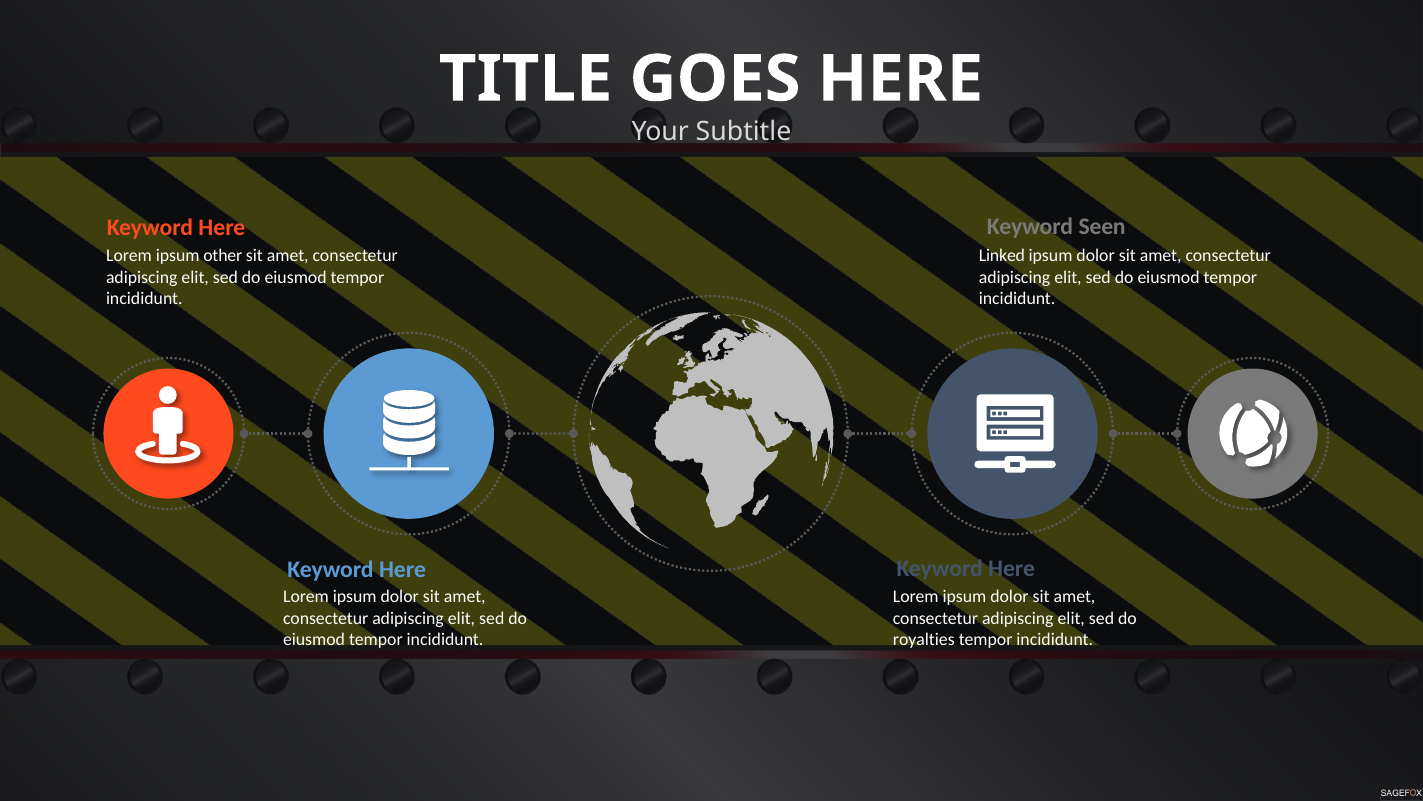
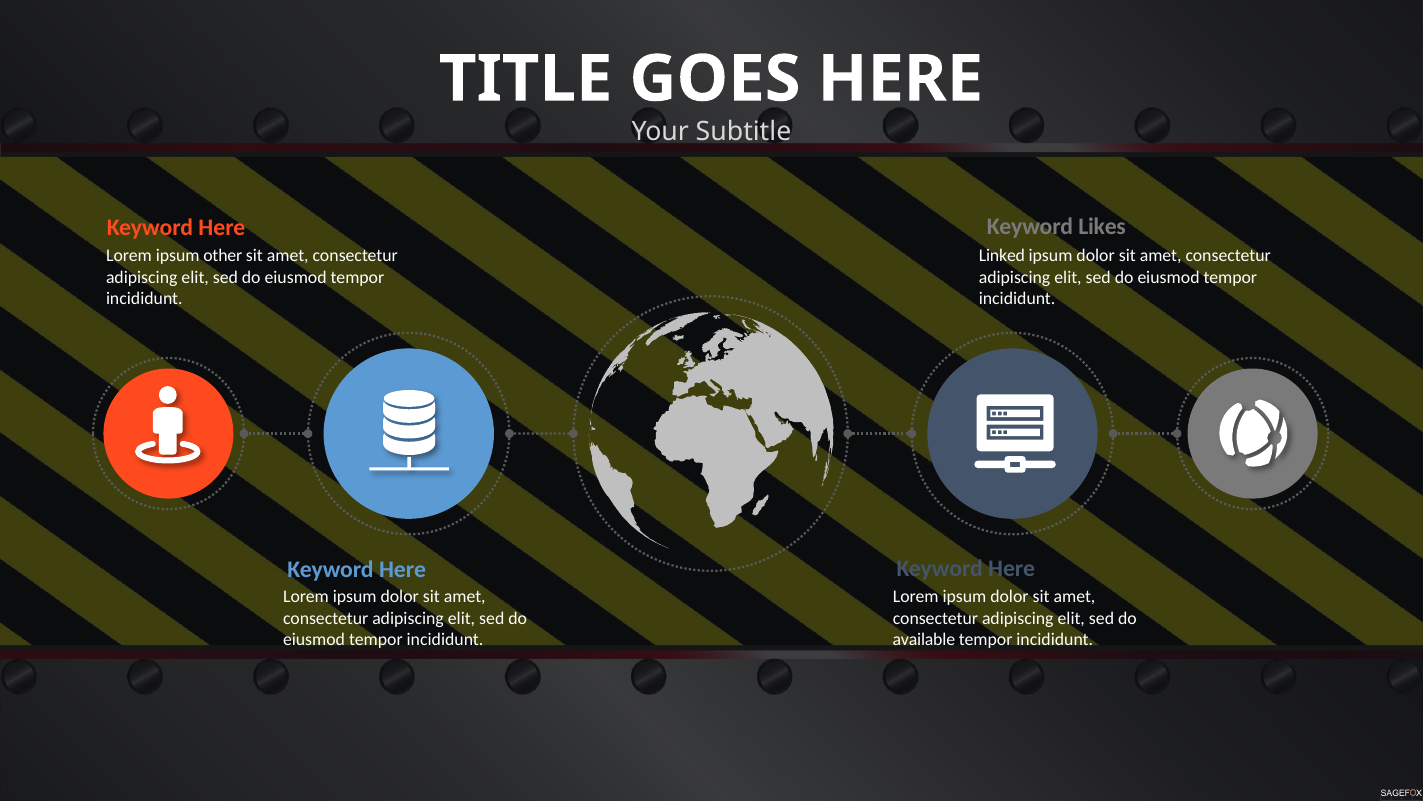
Seen: Seen -> Likes (1102, 227)
royalties: royalties -> available (924, 639)
